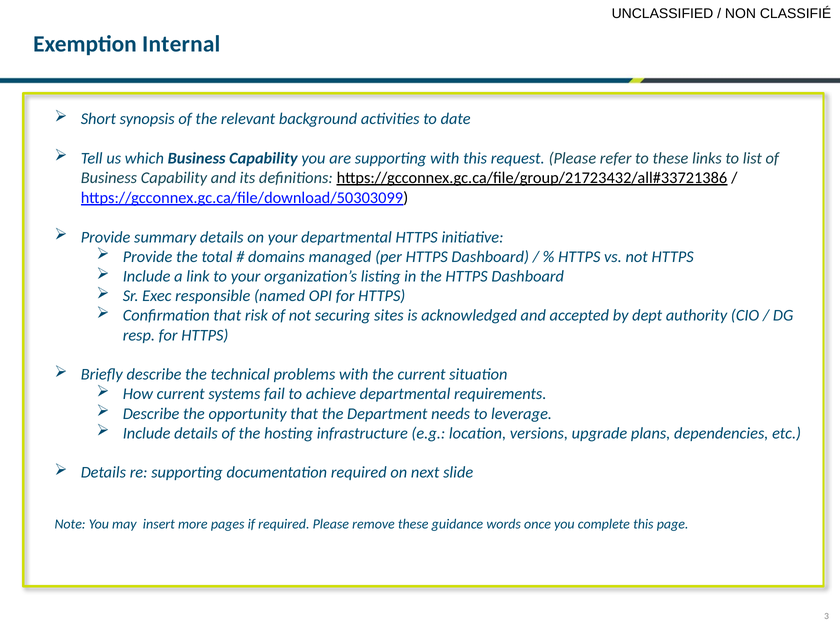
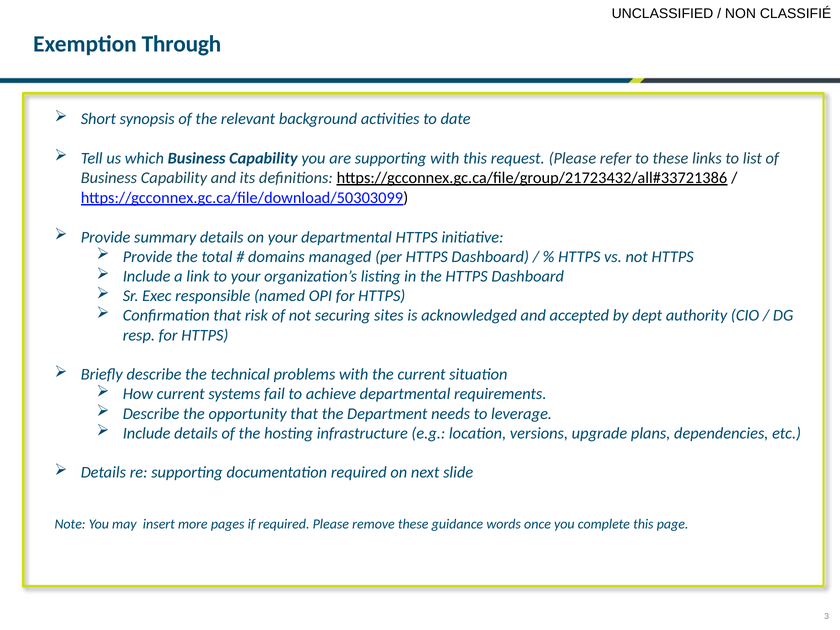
Internal: Internal -> Through (181, 44)
